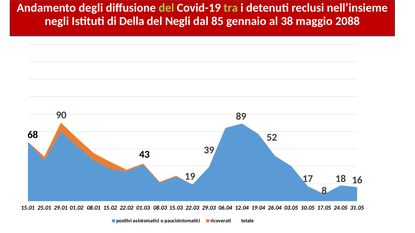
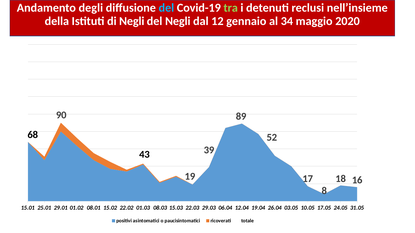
del colour: light green -> light blue (166, 8)
negli: negli -> della (57, 21)
di Della: Della -> Negli (132, 21)
85: 85 -> 12 (217, 21)
38: 38 -> 34 (287, 21)
2088: 2088 -> 2020 (348, 21)
